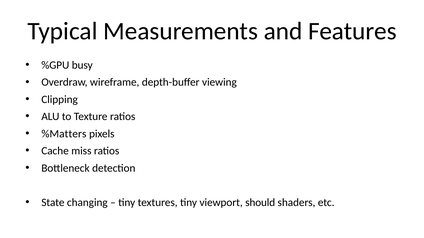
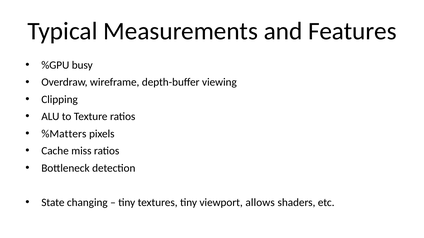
should: should -> allows (260, 203)
